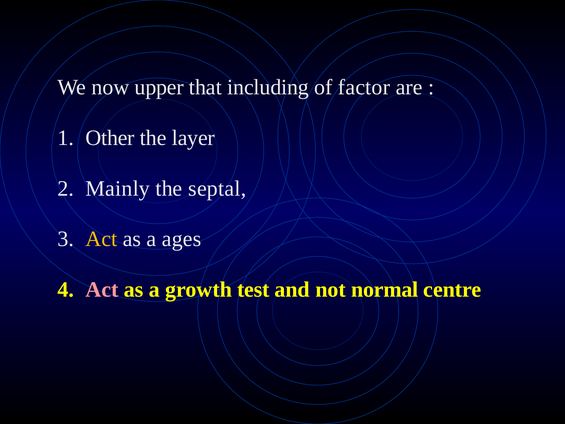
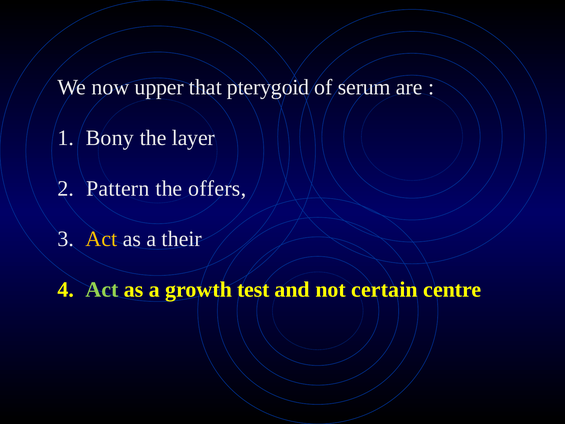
including: including -> pterygoid (268, 87)
factor: factor -> serum (364, 87)
Other: Other -> Bony (110, 138)
Mainly: Mainly -> Pattern (118, 188)
septal: septal -> offers (217, 188)
ages: ages -> their (182, 239)
Act colour: pink -> light green (102, 289)
normal: normal -> certain (385, 289)
